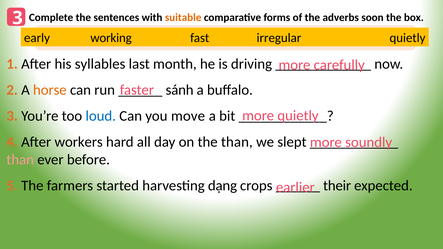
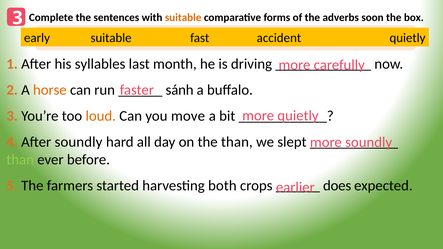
early working: working -> suitable (111, 38)
irregular: irregular -> accident (279, 38)
loud colour: blue -> orange (101, 116)
After workers: workers -> soundly (79, 142)
than colour: pink -> light green (20, 160)
dạng: dạng -> both (222, 186)
their: their -> does (337, 186)
